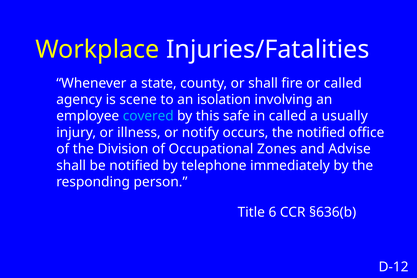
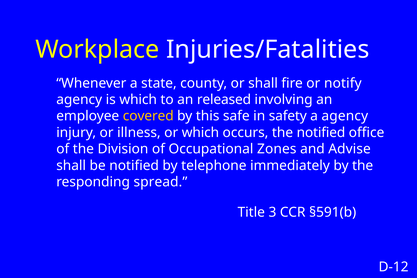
or called: called -> notify (343, 83)
is scene: scene -> which (138, 99)
isolation: isolation -> released (224, 99)
covered colour: light blue -> yellow (148, 116)
in called: called -> safety (288, 116)
a usually: usually -> agency (345, 116)
or notify: notify -> which (200, 132)
person: person -> spread (160, 182)
6: 6 -> 3 (272, 212)
§636(b: §636(b -> §591(b (333, 212)
